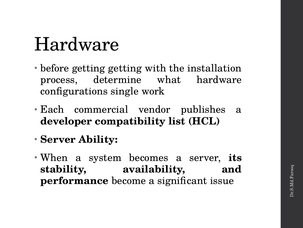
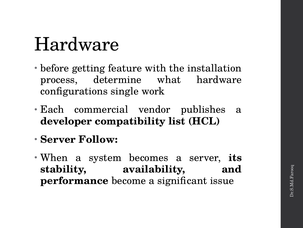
getting getting: getting -> feature (125, 68)
Ability: Ability -> Follow (98, 139)
